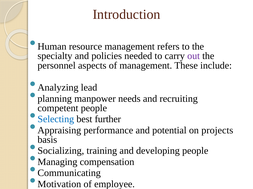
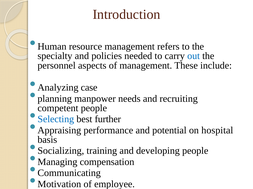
out colour: purple -> blue (194, 56)
lead: lead -> case (89, 88)
projects: projects -> hospital (217, 131)
